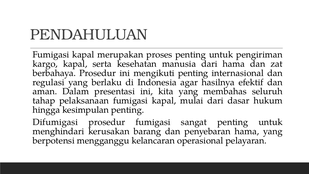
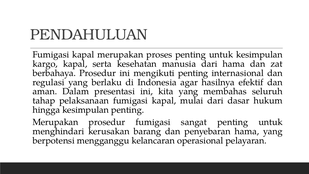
untuk pengiriman: pengiriman -> kesimpulan (259, 55)
Difumigasi: Difumigasi -> Merupakan (55, 122)
